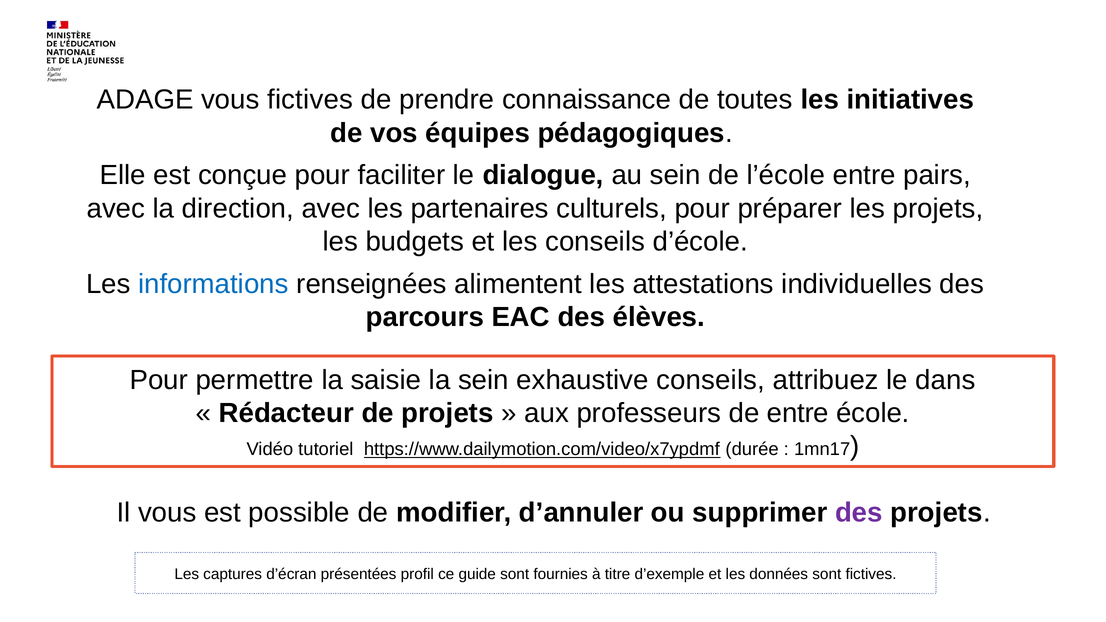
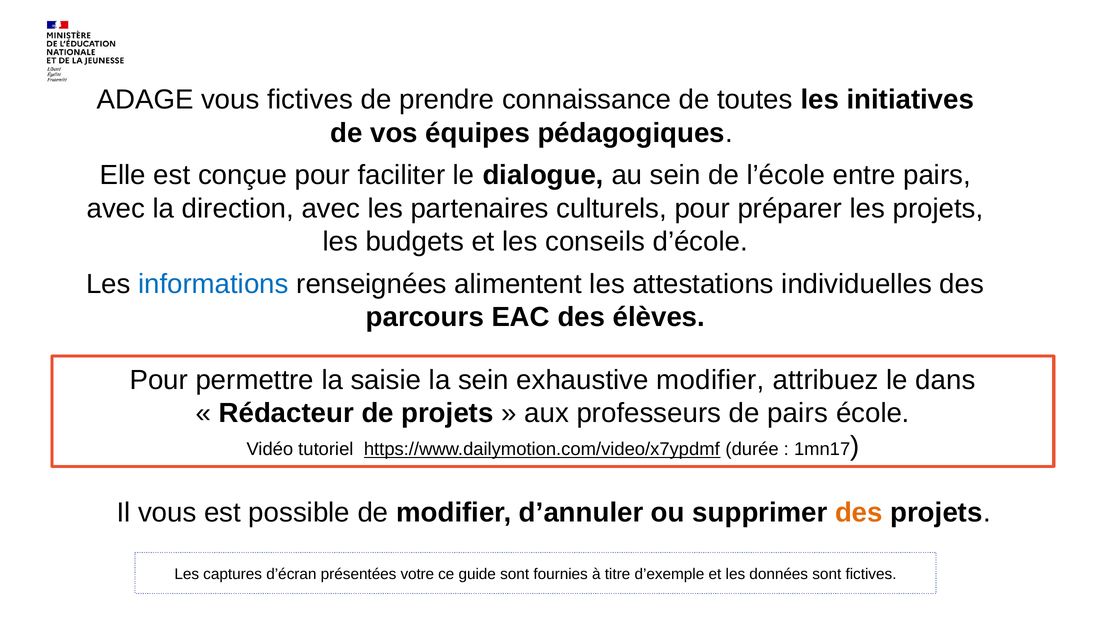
exhaustive conseils: conseils -> modifier (711, 380)
de entre: entre -> pairs (798, 413)
des colour: purple -> orange (859, 513)
profil: profil -> votre (417, 574)
